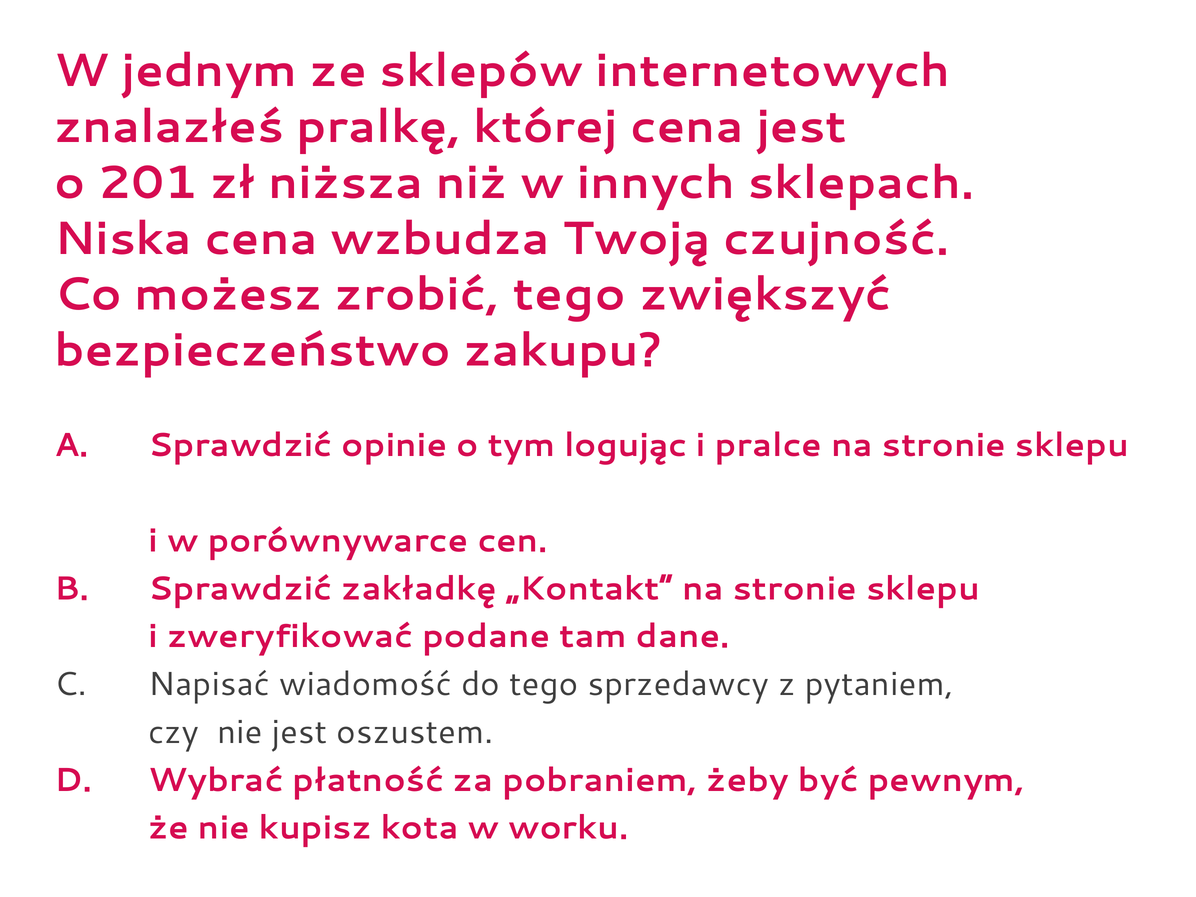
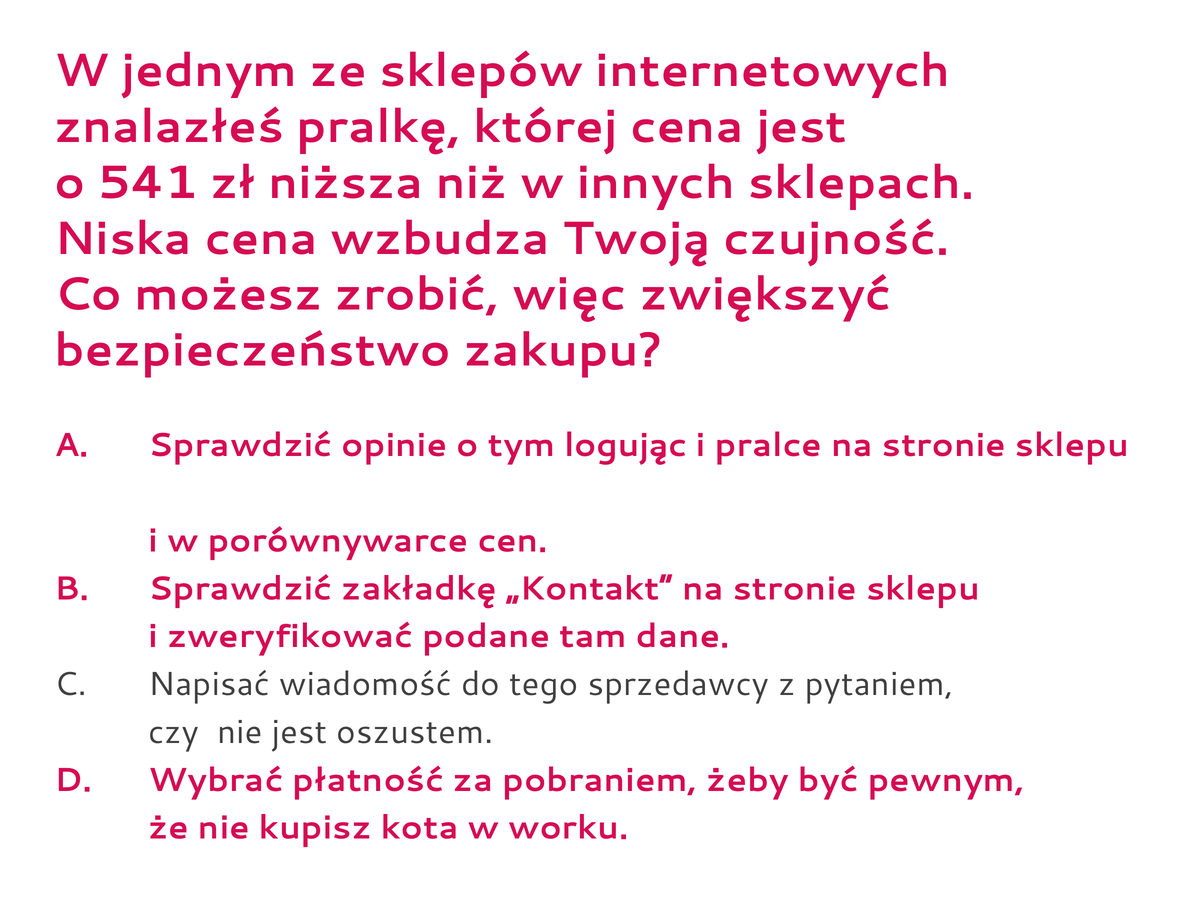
201: 201 -> 541 (148, 183)
zrobić tego: tego -> więc (569, 295)
